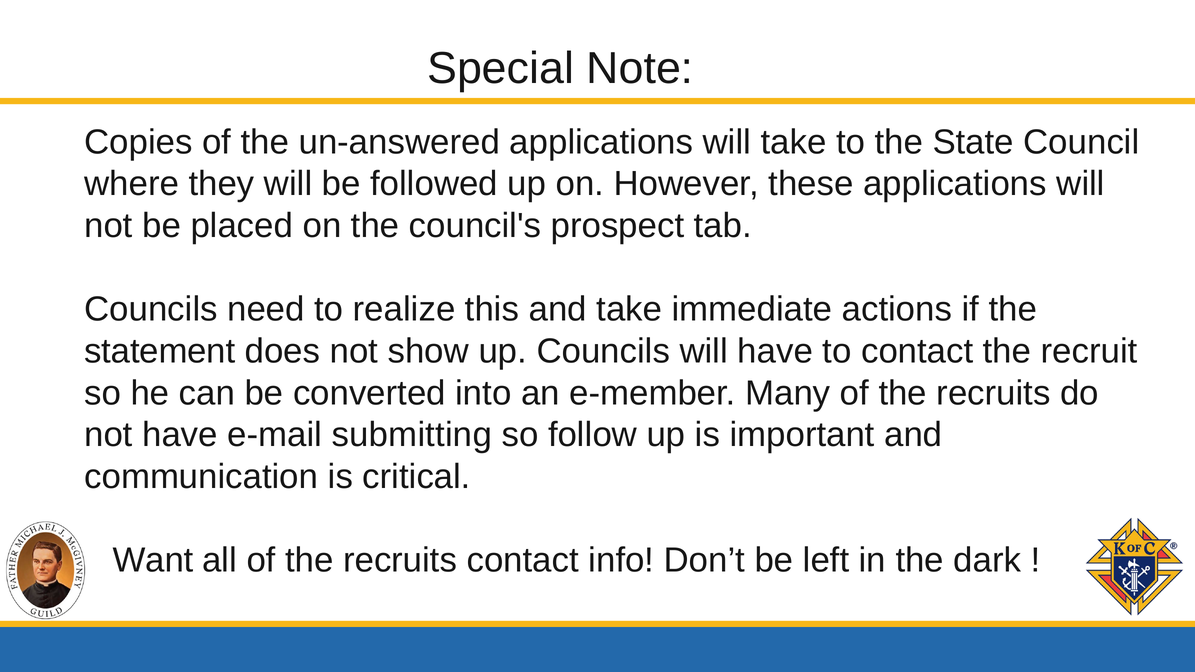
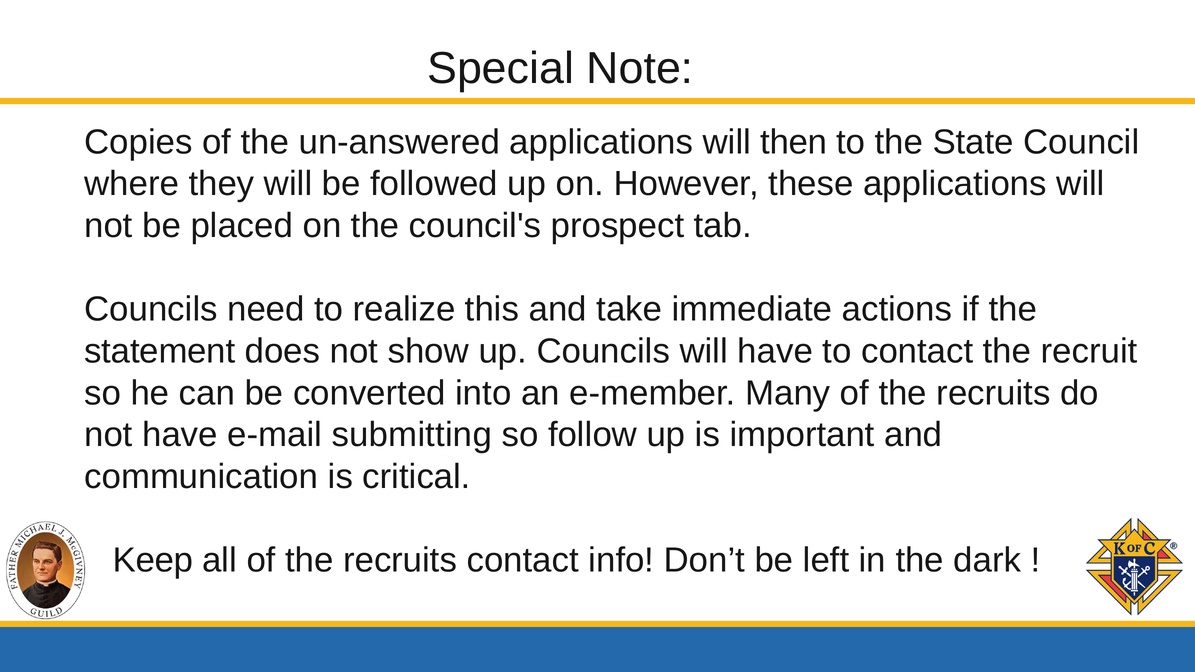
will take: take -> then (794, 142)
Want: Want -> Keep (153, 561)
